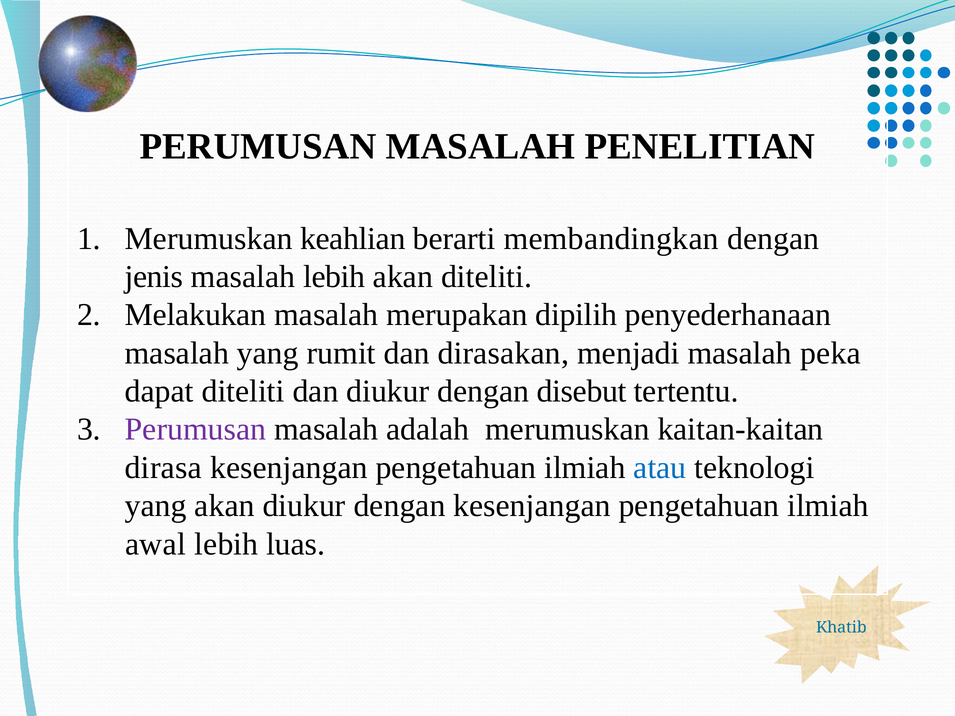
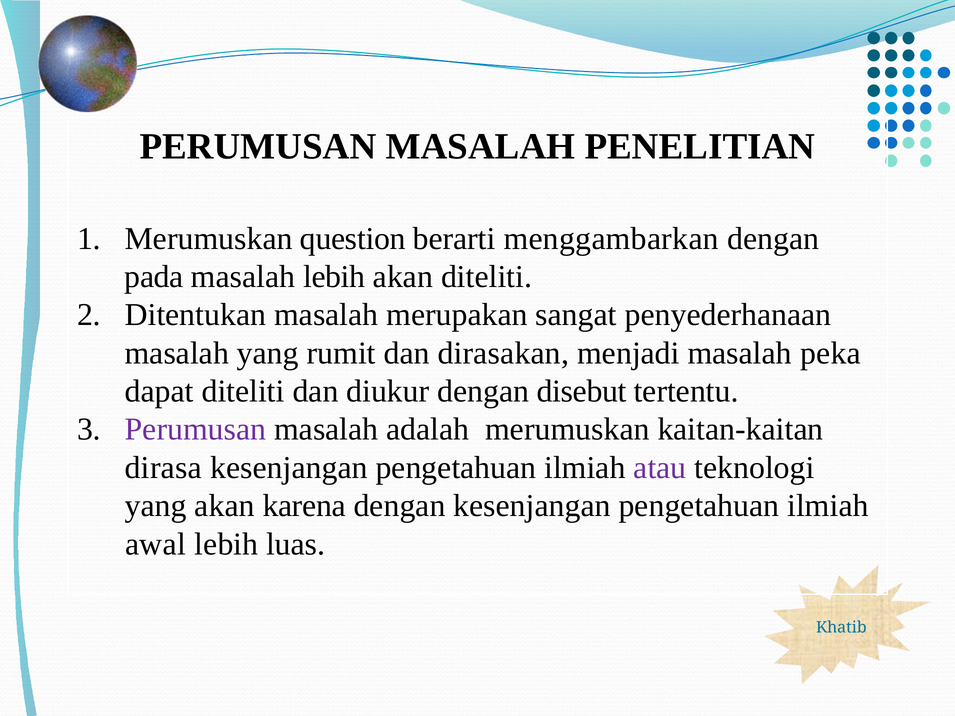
keahlian: keahlian -> question (353, 239)
membandingkan: membandingkan -> menggambarkan (611, 239)
jenis: jenis -> pada (154, 277)
Melakukan: Melakukan -> Ditentukan (195, 315)
dipilih: dipilih -> sangat (576, 315)
atau colour: blue -> purple (660, 468)
akan diukur: diukur -> karena (304, 506)
